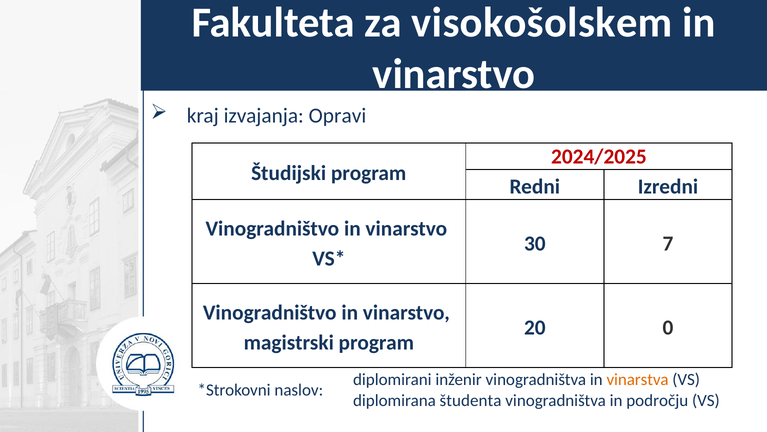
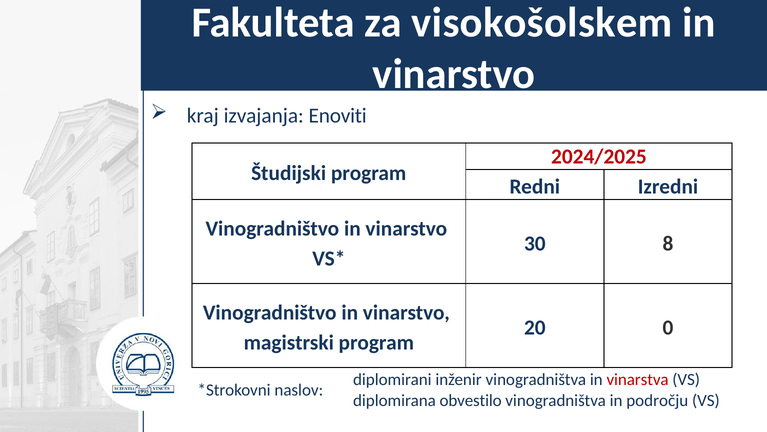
Opravi: Opravi -> Enoviti (338, 115)
7: 7 -> 8 (668, 243)
vinarstva colour: orange -> red (638, 379)
študenta: študenta -> obvestilo (471, 400)
